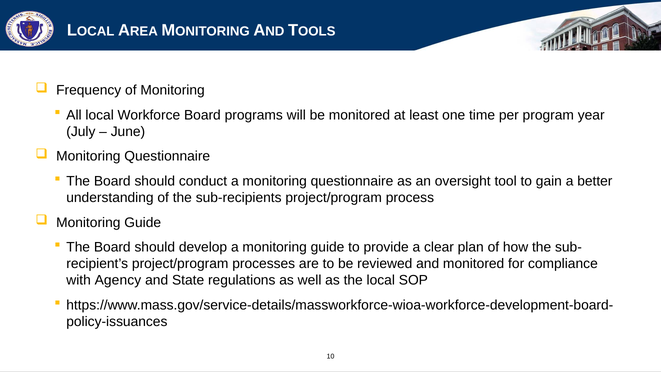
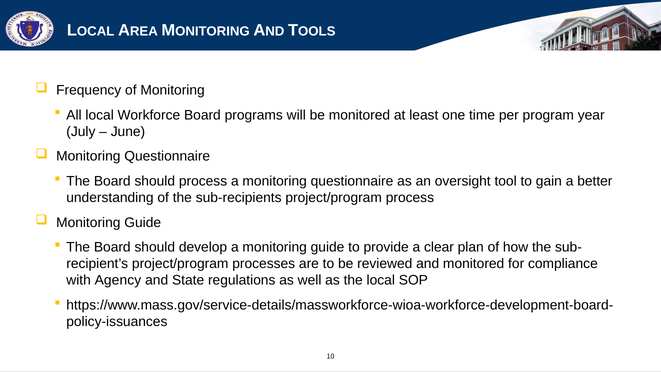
should conduct: conduct -> process (203, 181)
